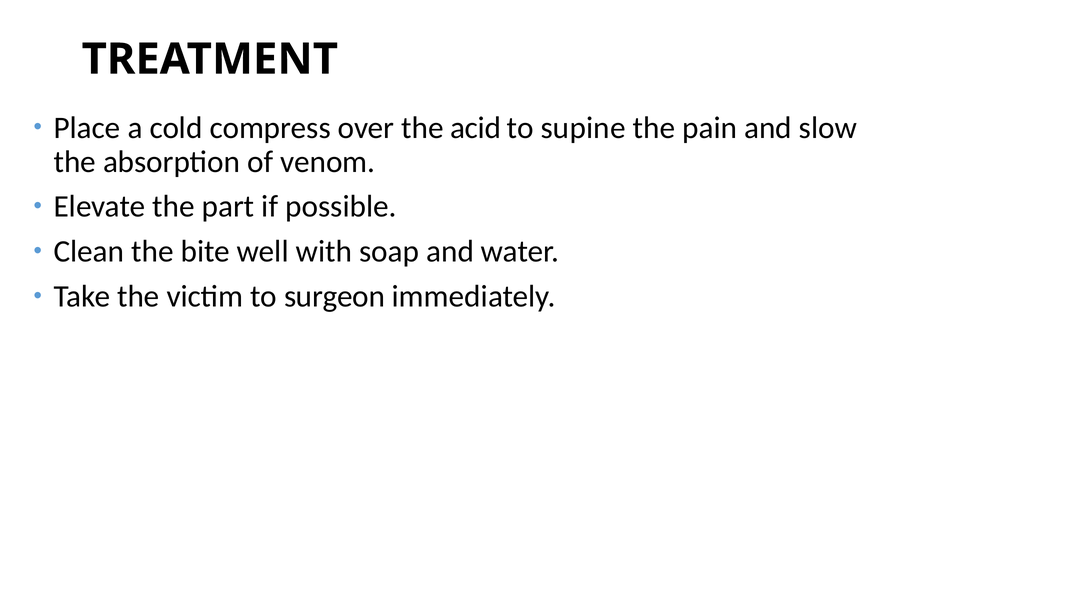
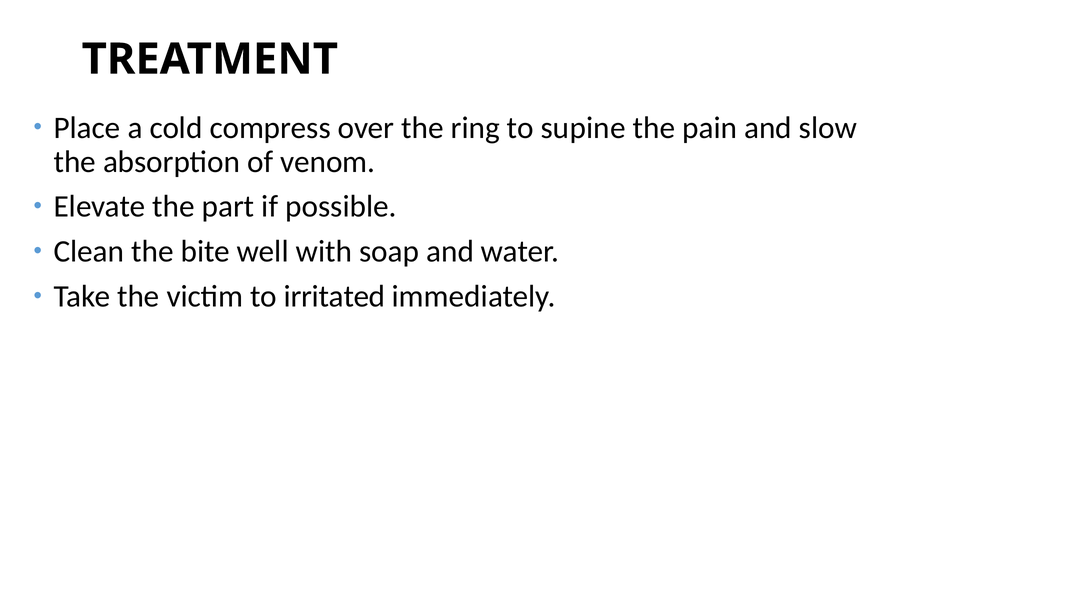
acid: acid -> ring (475, 128)
surgeon: surgeon -> irritated (335, 297)
